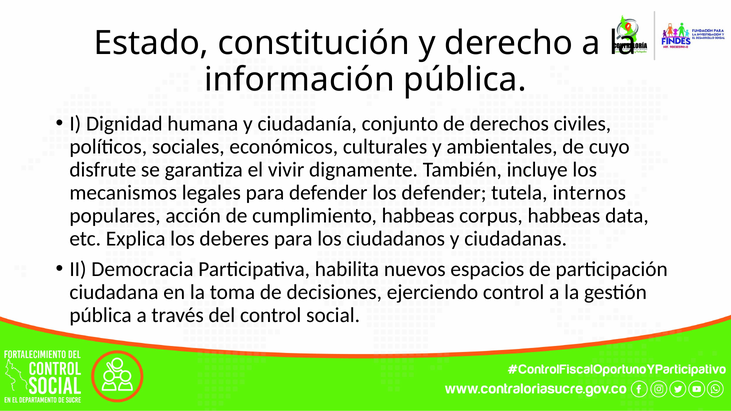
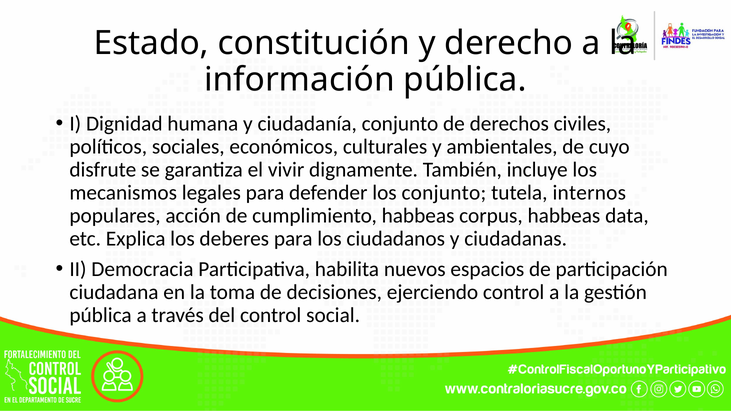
los defender: defender -> conjunto (444, 193)
